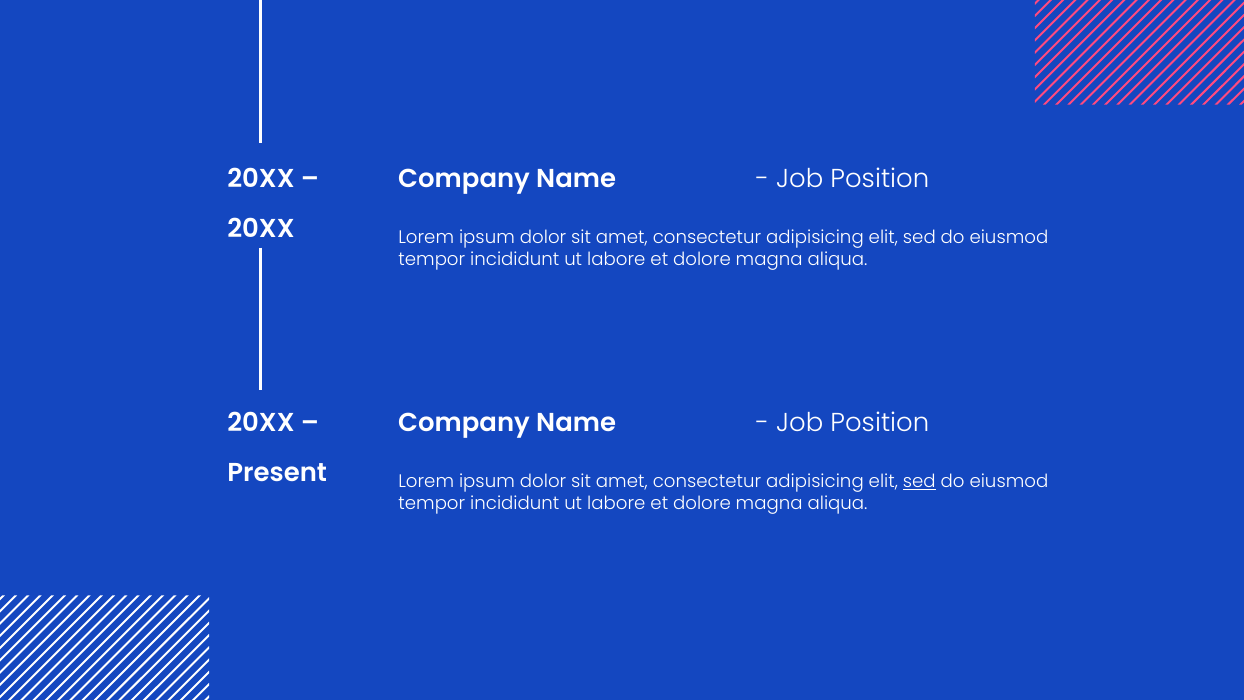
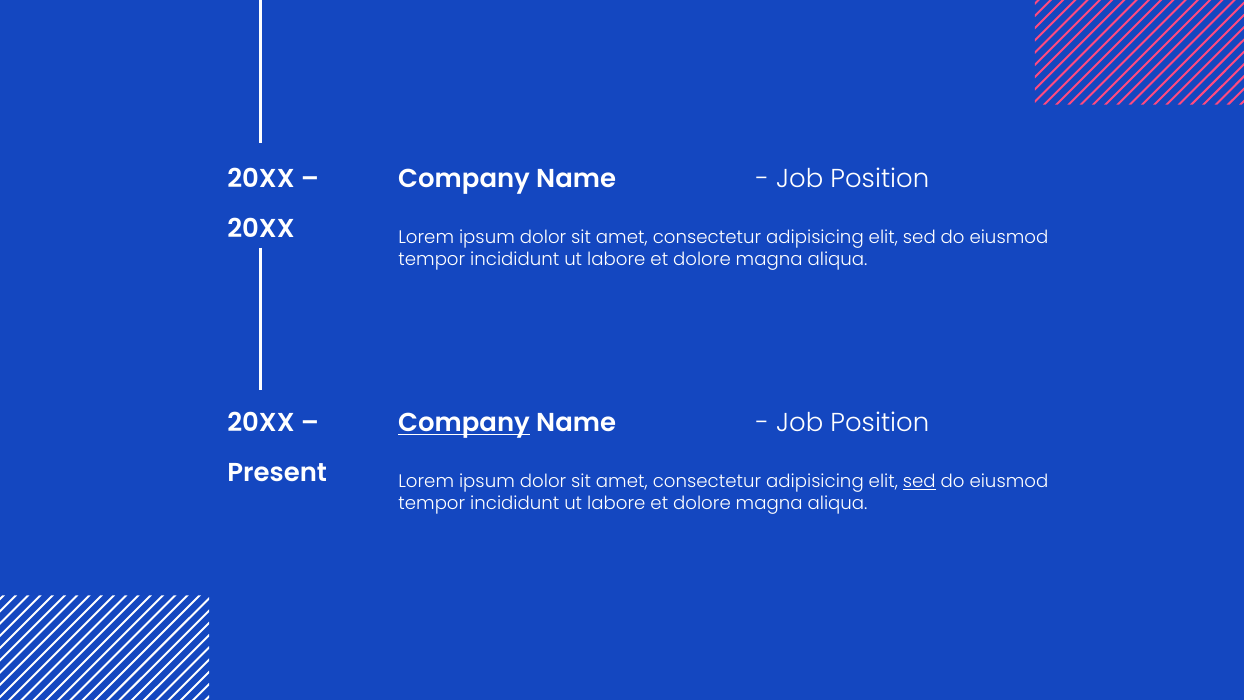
Company underline: none -> present (464, 423)
